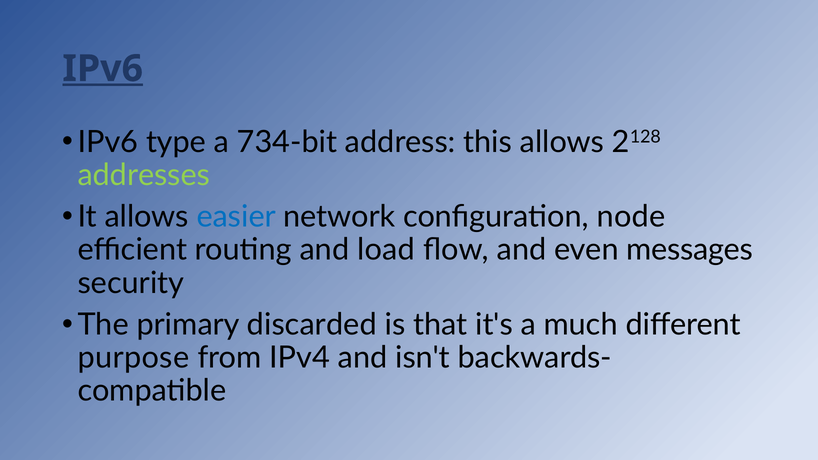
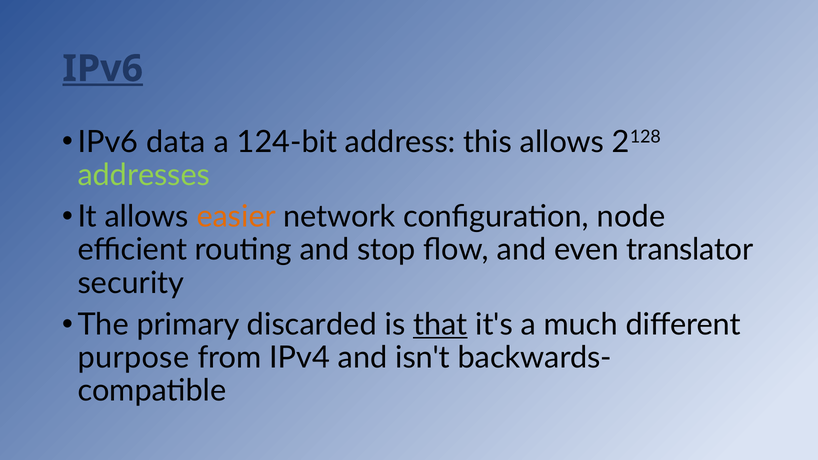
type: type -> data (176, 142)
734-bit: 734-bit -> 124-bit (287, 142)
easier colour: blue -> orange (236, 217)
load: load -> stop (386, 250)
messages: messages -> translator (690, 250)
that underline: none -> present (440, 325)
